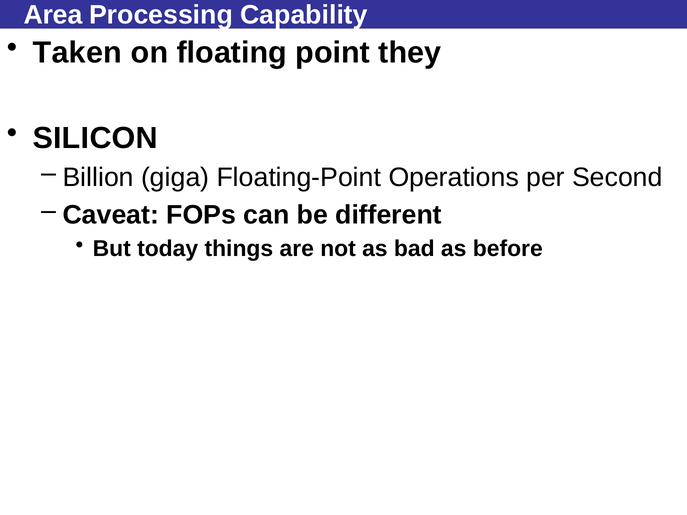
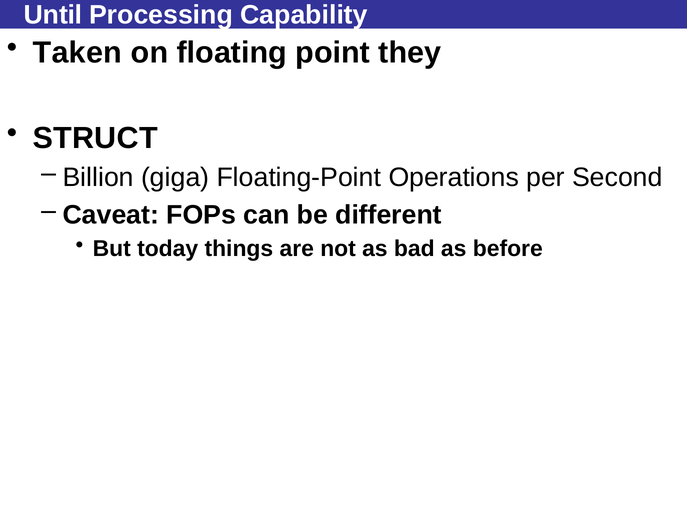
Area: Area -> Until (53, 15)
SILICON: SILICON -> STRUCT (95, 138)
